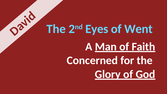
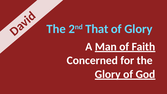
Eyes: Eyes -> That (97, 29)
of Went: Went -> Glory (138, 29)
